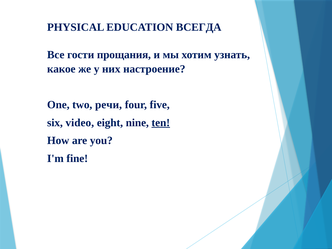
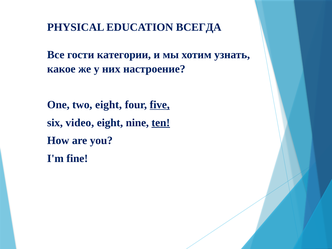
прощания: прощания -> категории (124, 55)
two речи: речи -> eight (109, 105)
five underline: none -> present (160, 105)
